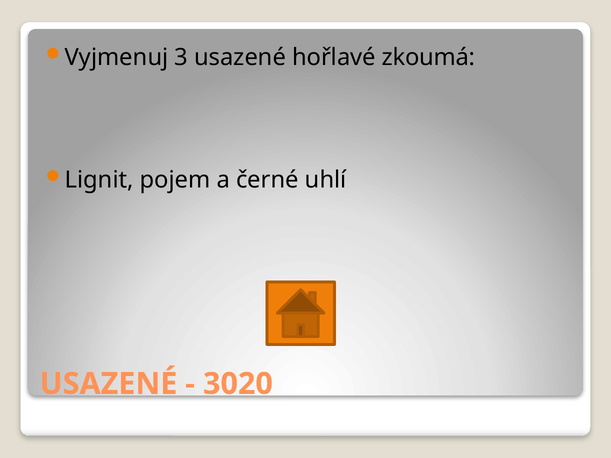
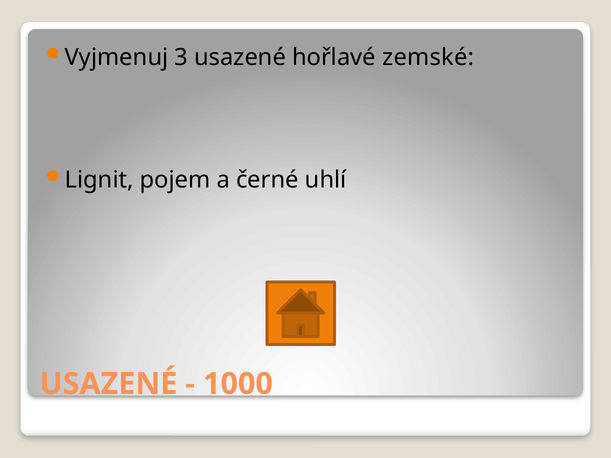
zkoumá: zkoumá -> zemské (428, 57)
3020: 3020 -> 1000 (238, 384)
